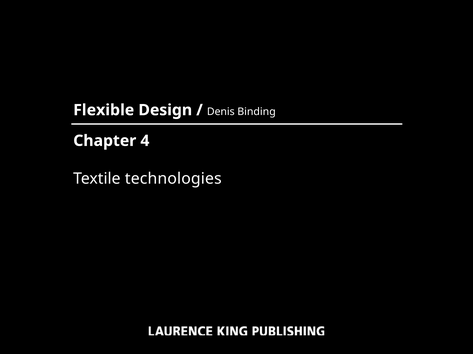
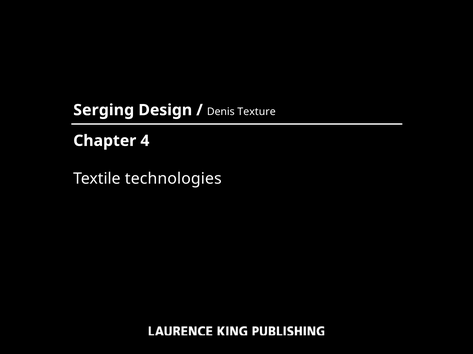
Flexible: Flexible -> Serging (104, 110)
Binding: Binding -> Texture (257, 112)
